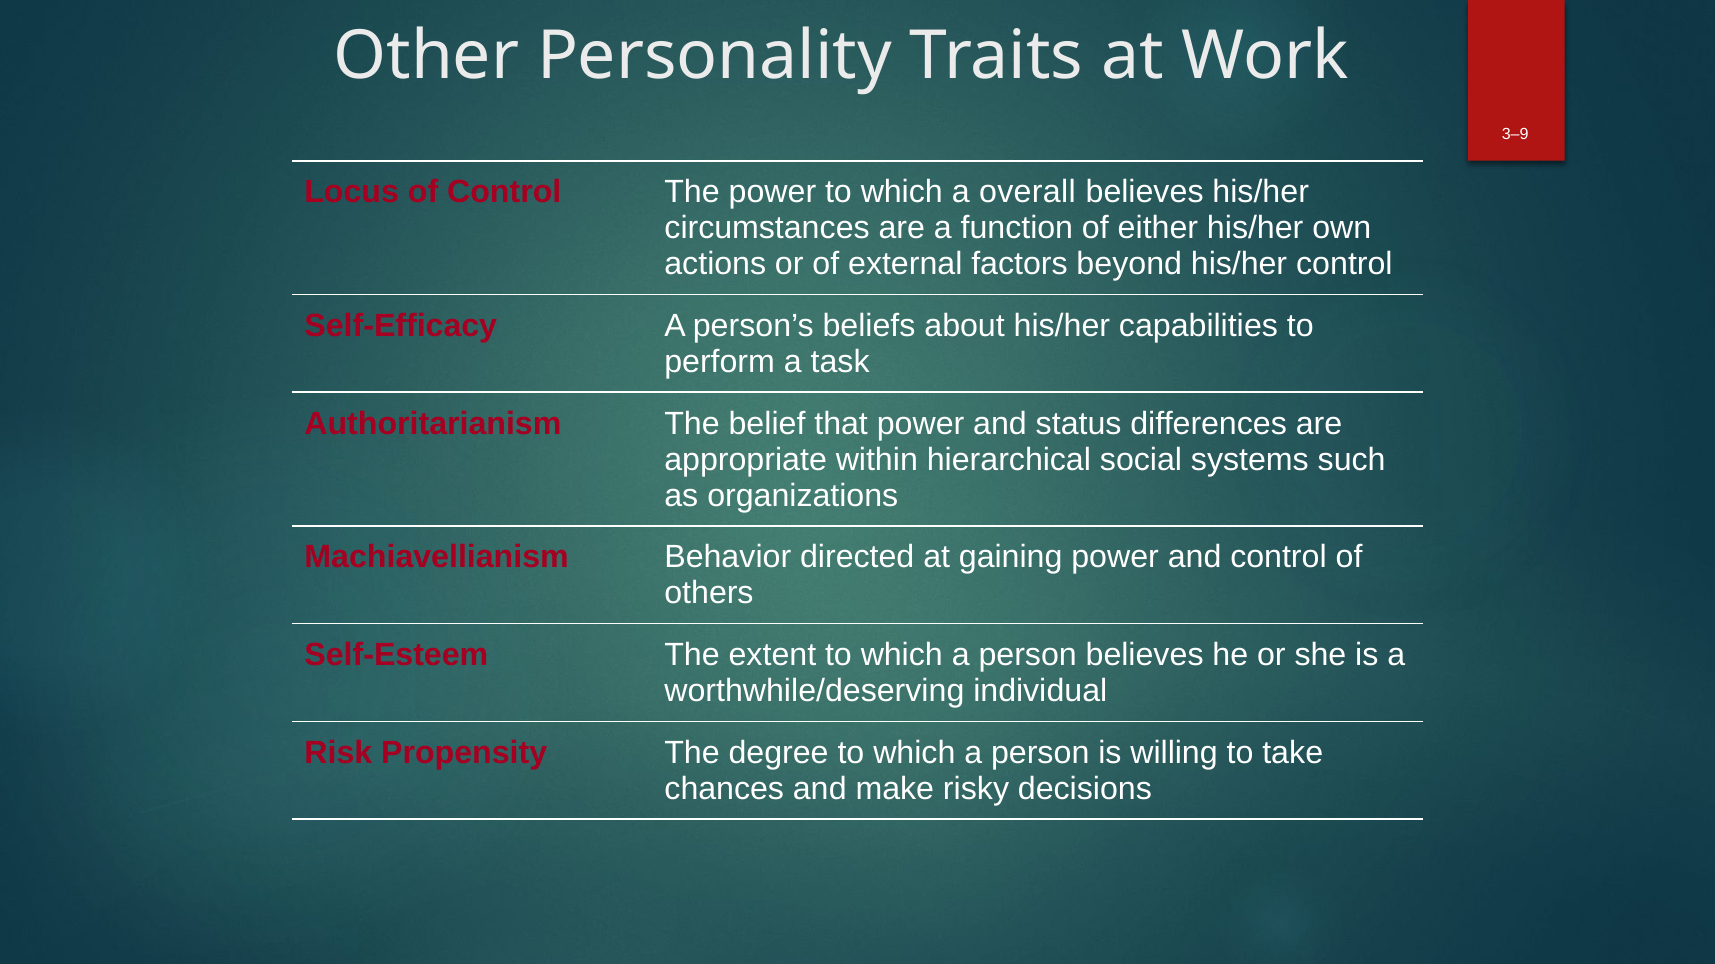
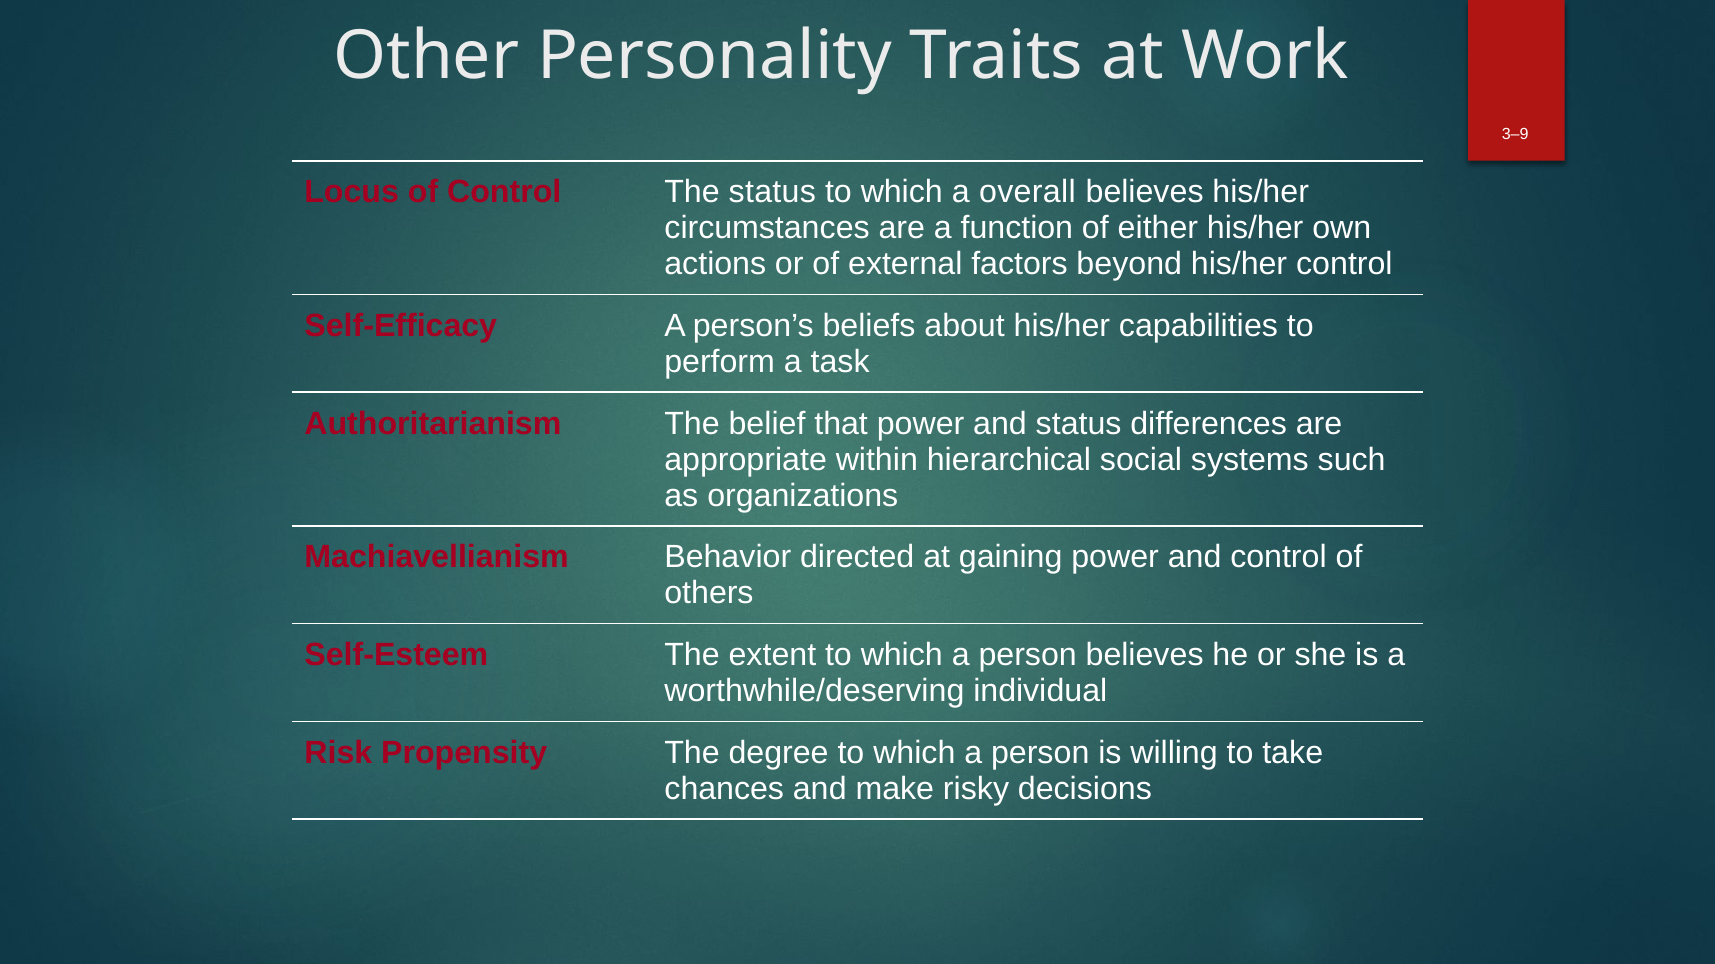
The power: power -> status (772, 192)
